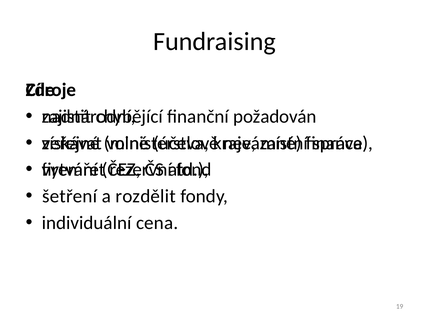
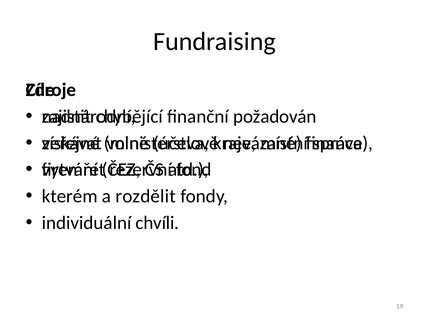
šetření: šetření -> kterém (70, 197)
cena: cena -> chvíli (157, 224)
